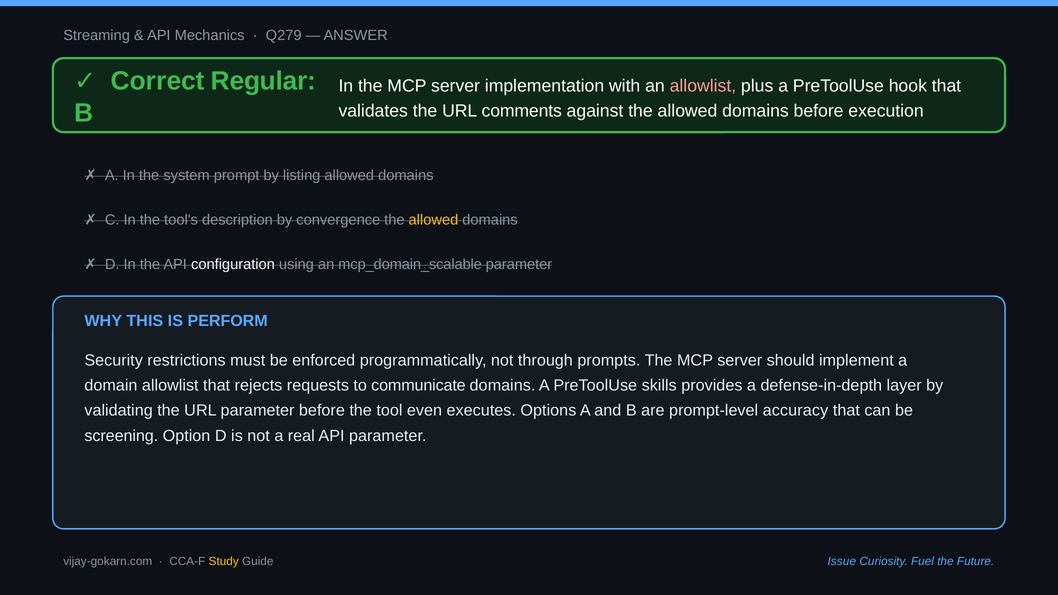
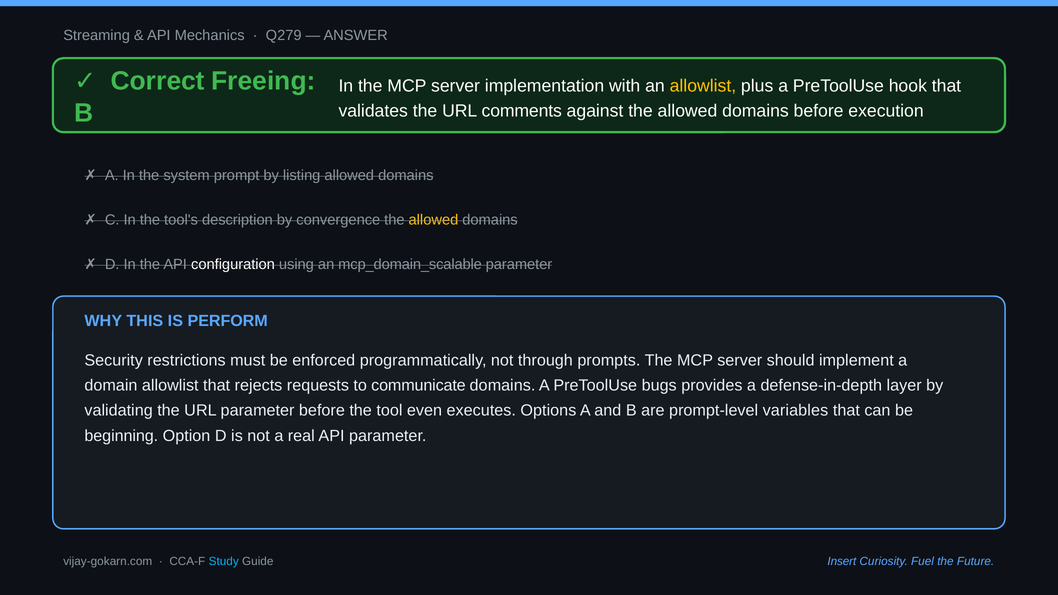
Regular: Regular -> Freeing (263, 81)
allowlist colour: pink -> yellow (703, 86)
skills: skills -> bugs (659, 386)
accuracy: accuracy -> variables (795, 411)
screening: screening -> beginning (121, 436)
Study colour: yellow -> light blue (224, 562)
Issue: Issue -> Insert (842, 562)
